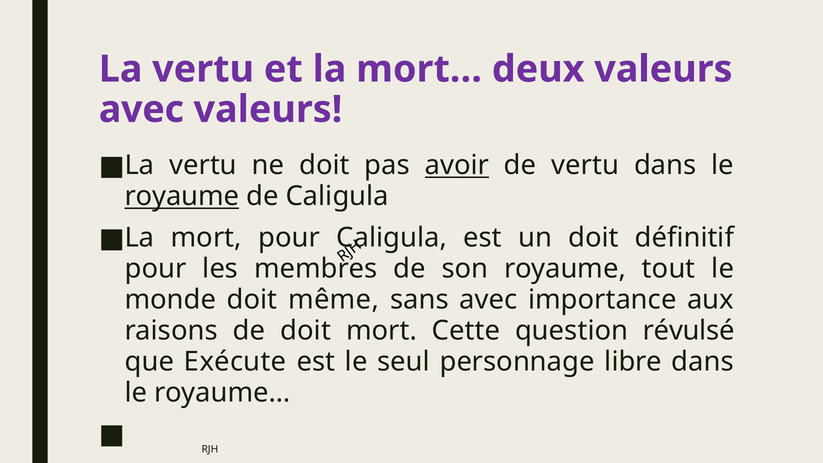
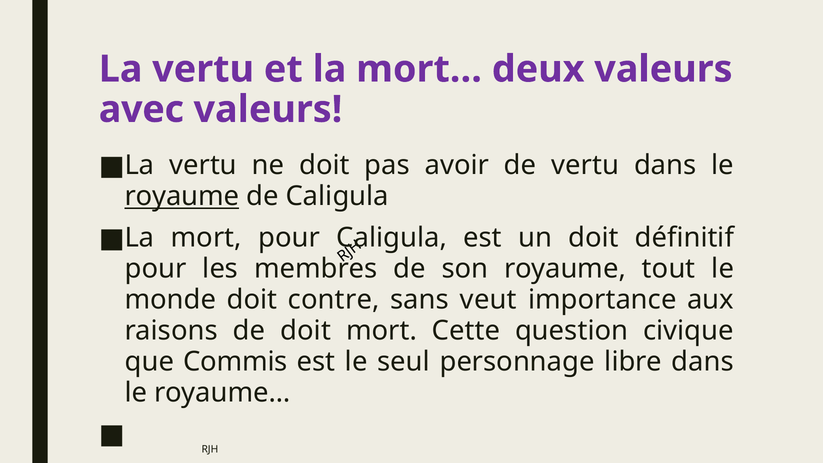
avoir underline: present -> none (457, 165)
même: même -> contre (334, 300)
sans avec: avec -> veut (488, 300)
révulsé: révulsé -> civique (688, 331)
Exécute: Exécute -> Commis (235, 361)
